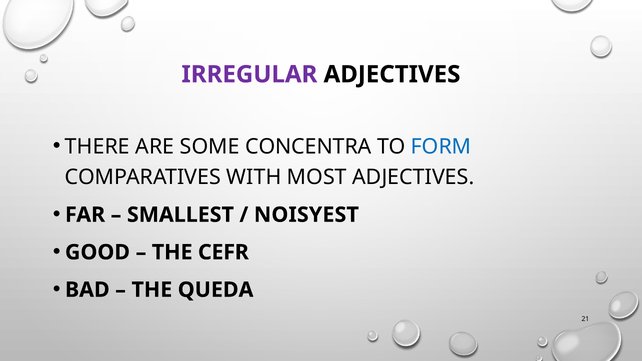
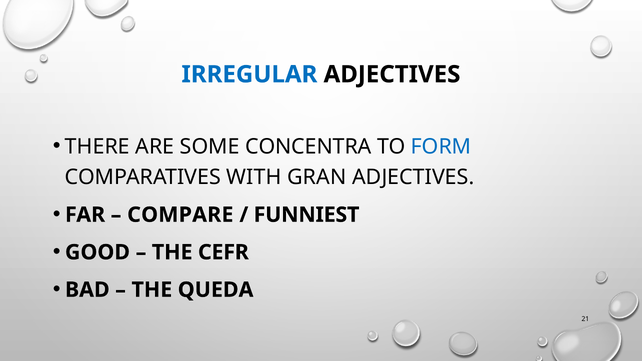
IRREGULAR colour: purple -> blue (249, 74)
MOST: MOST -> GRAN (317, 177)
SMALLEST: SMALLEST -> COMPARE (180, 215)
NOISYEST: NOISYEST -> FUNNIEST (307, 215)
